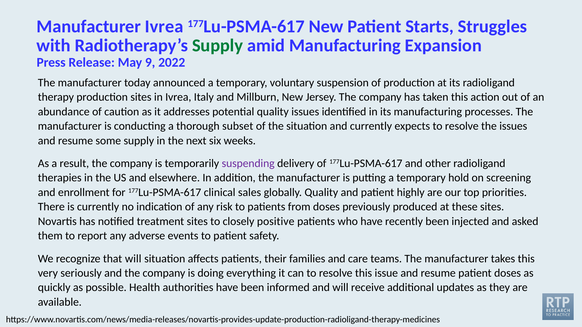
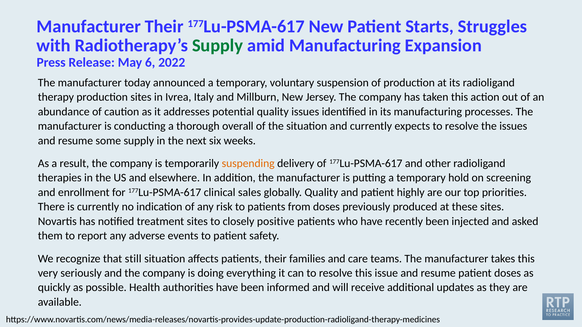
Manufacturer Ivrea: Ivrea -> Their (164, 26)
9: 9 -> 6 (150, 62)
subset: subset -> overall (238, 126)
suspending colour: purple -> orange (248, 164)
that will: will -> still (133, 259)
